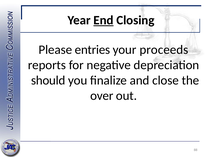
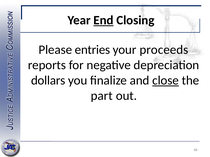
should: should -> dollars (48, 81)
close underline: none -> present (166, 81)
over: over -> part (102, 96)
